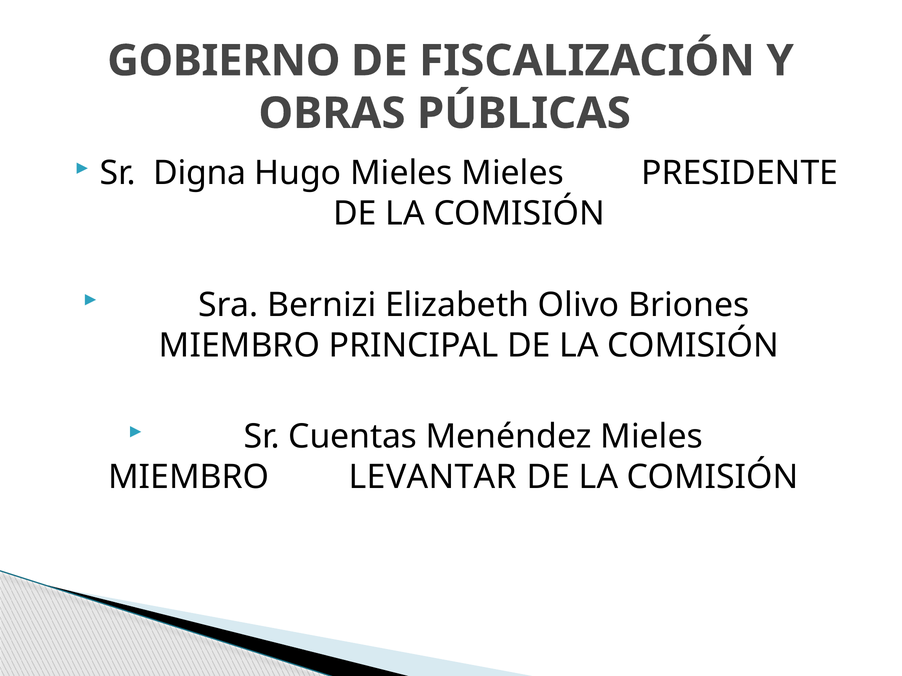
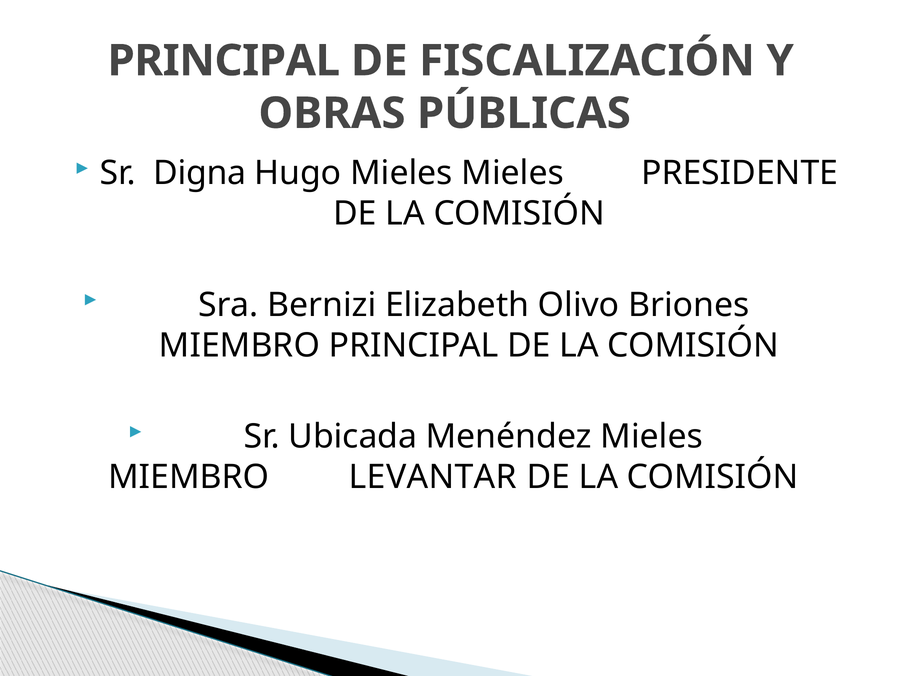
GOBIERNO: GOBIERNO -> PRINCIPAL (224, 61)
Cuentas: Cuentas -> Ubicada (353, 437)
